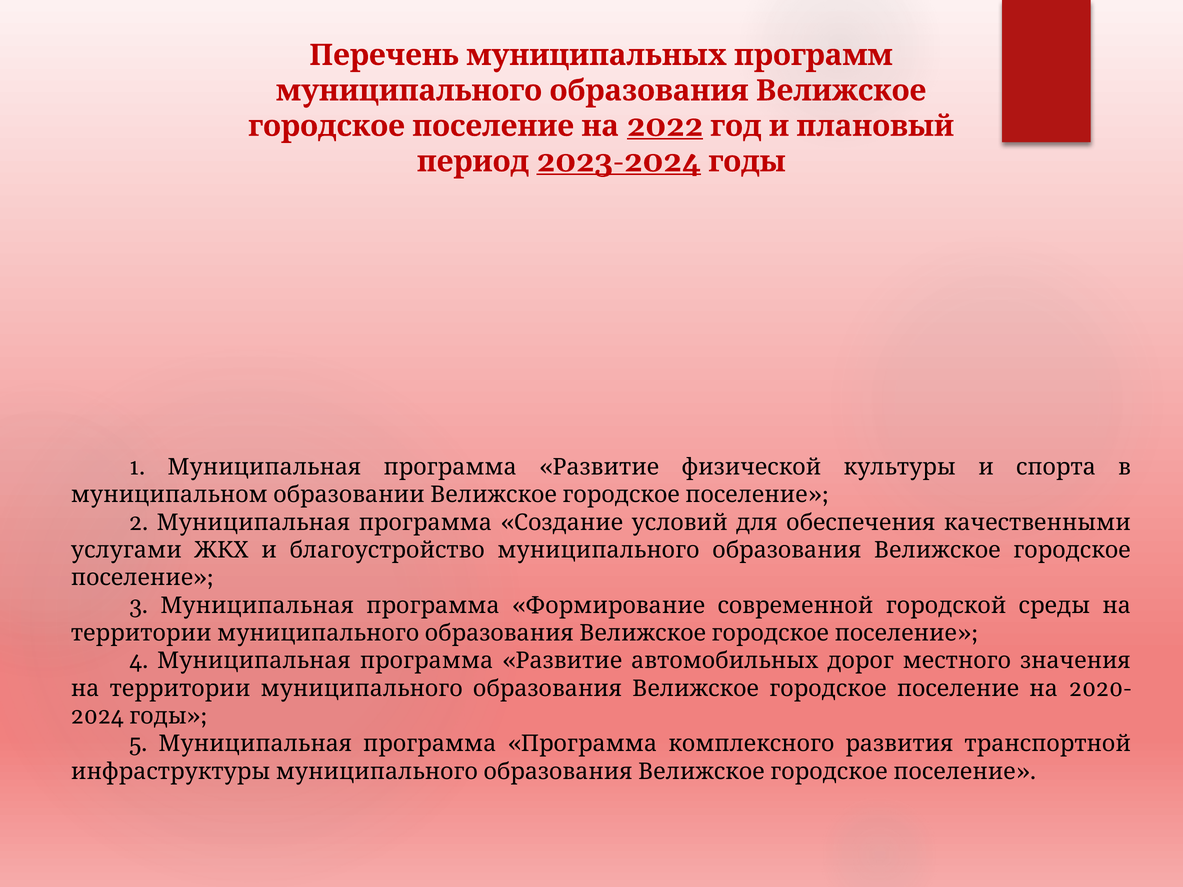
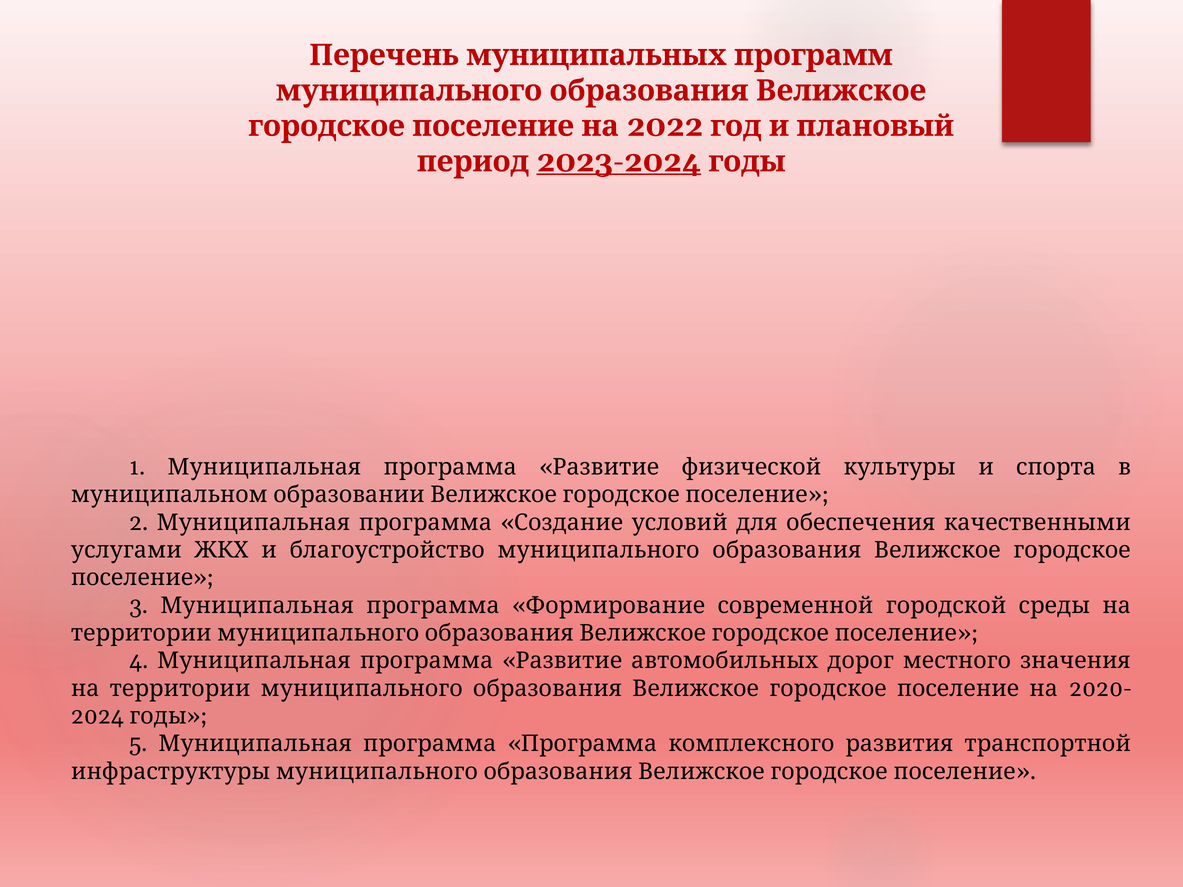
2022 underline: present -> none (665, 126)
